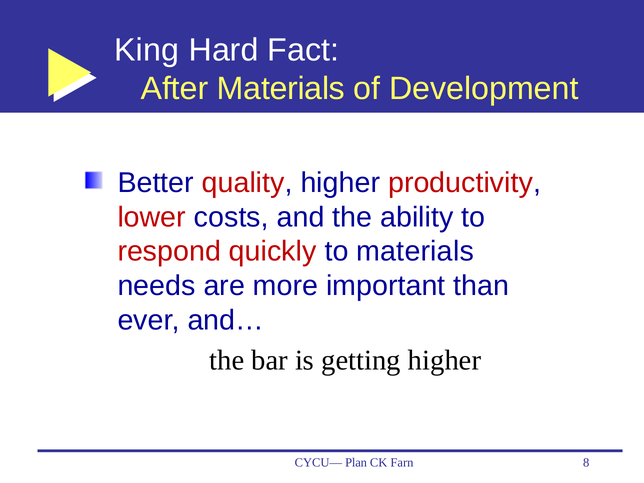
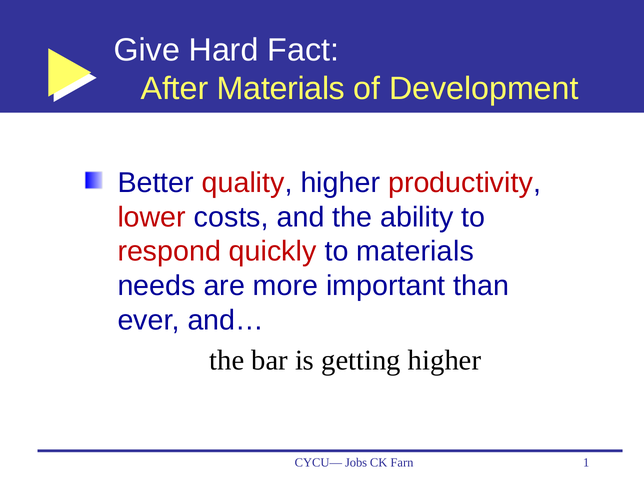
King: King -> Give (147, 50)
Plan: Plan -> Jobs (356, 462)
8: 8 -> 1 (586, 462)
